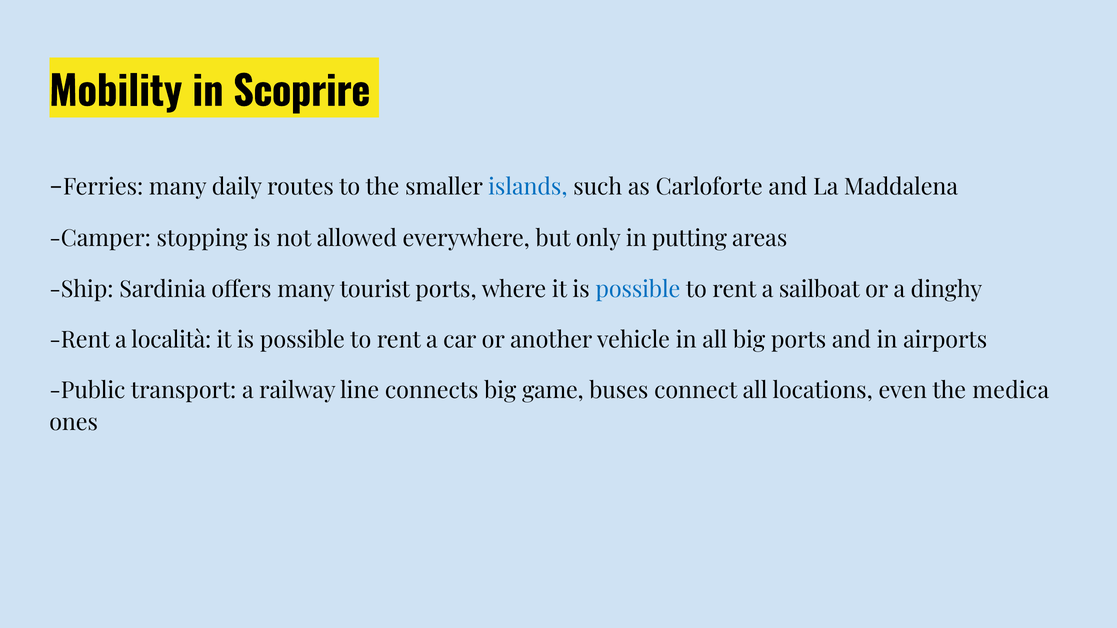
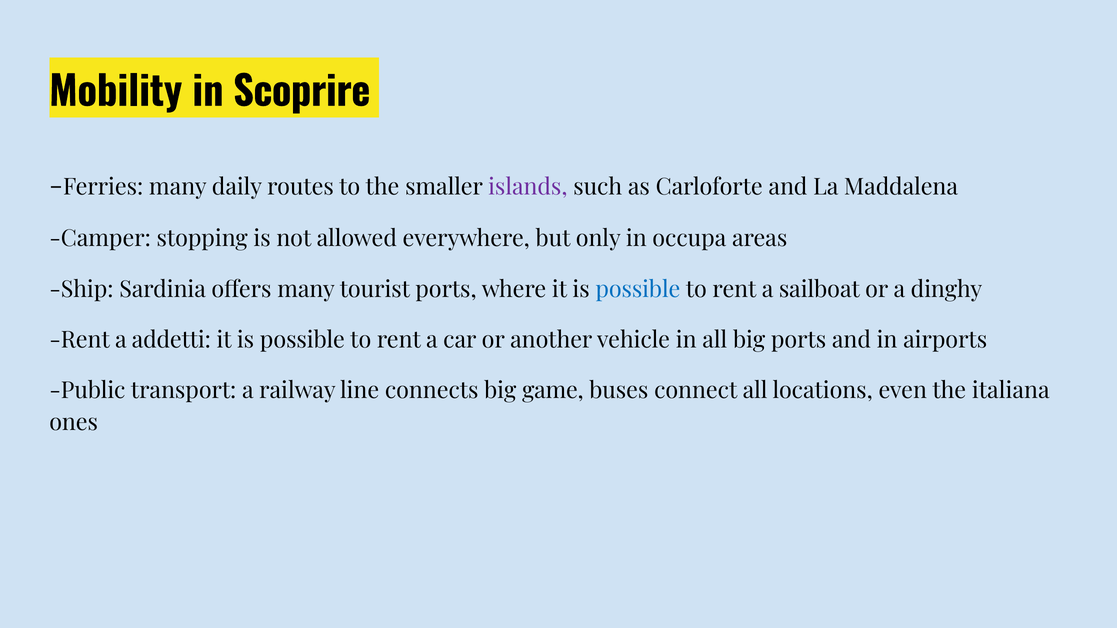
islands colour: blue -> purple (528, 187)
putting: putting -> occupa (689, 239)
località: località -> addetti (171, 340)
medica: medica -> italiana (1011, 391)
